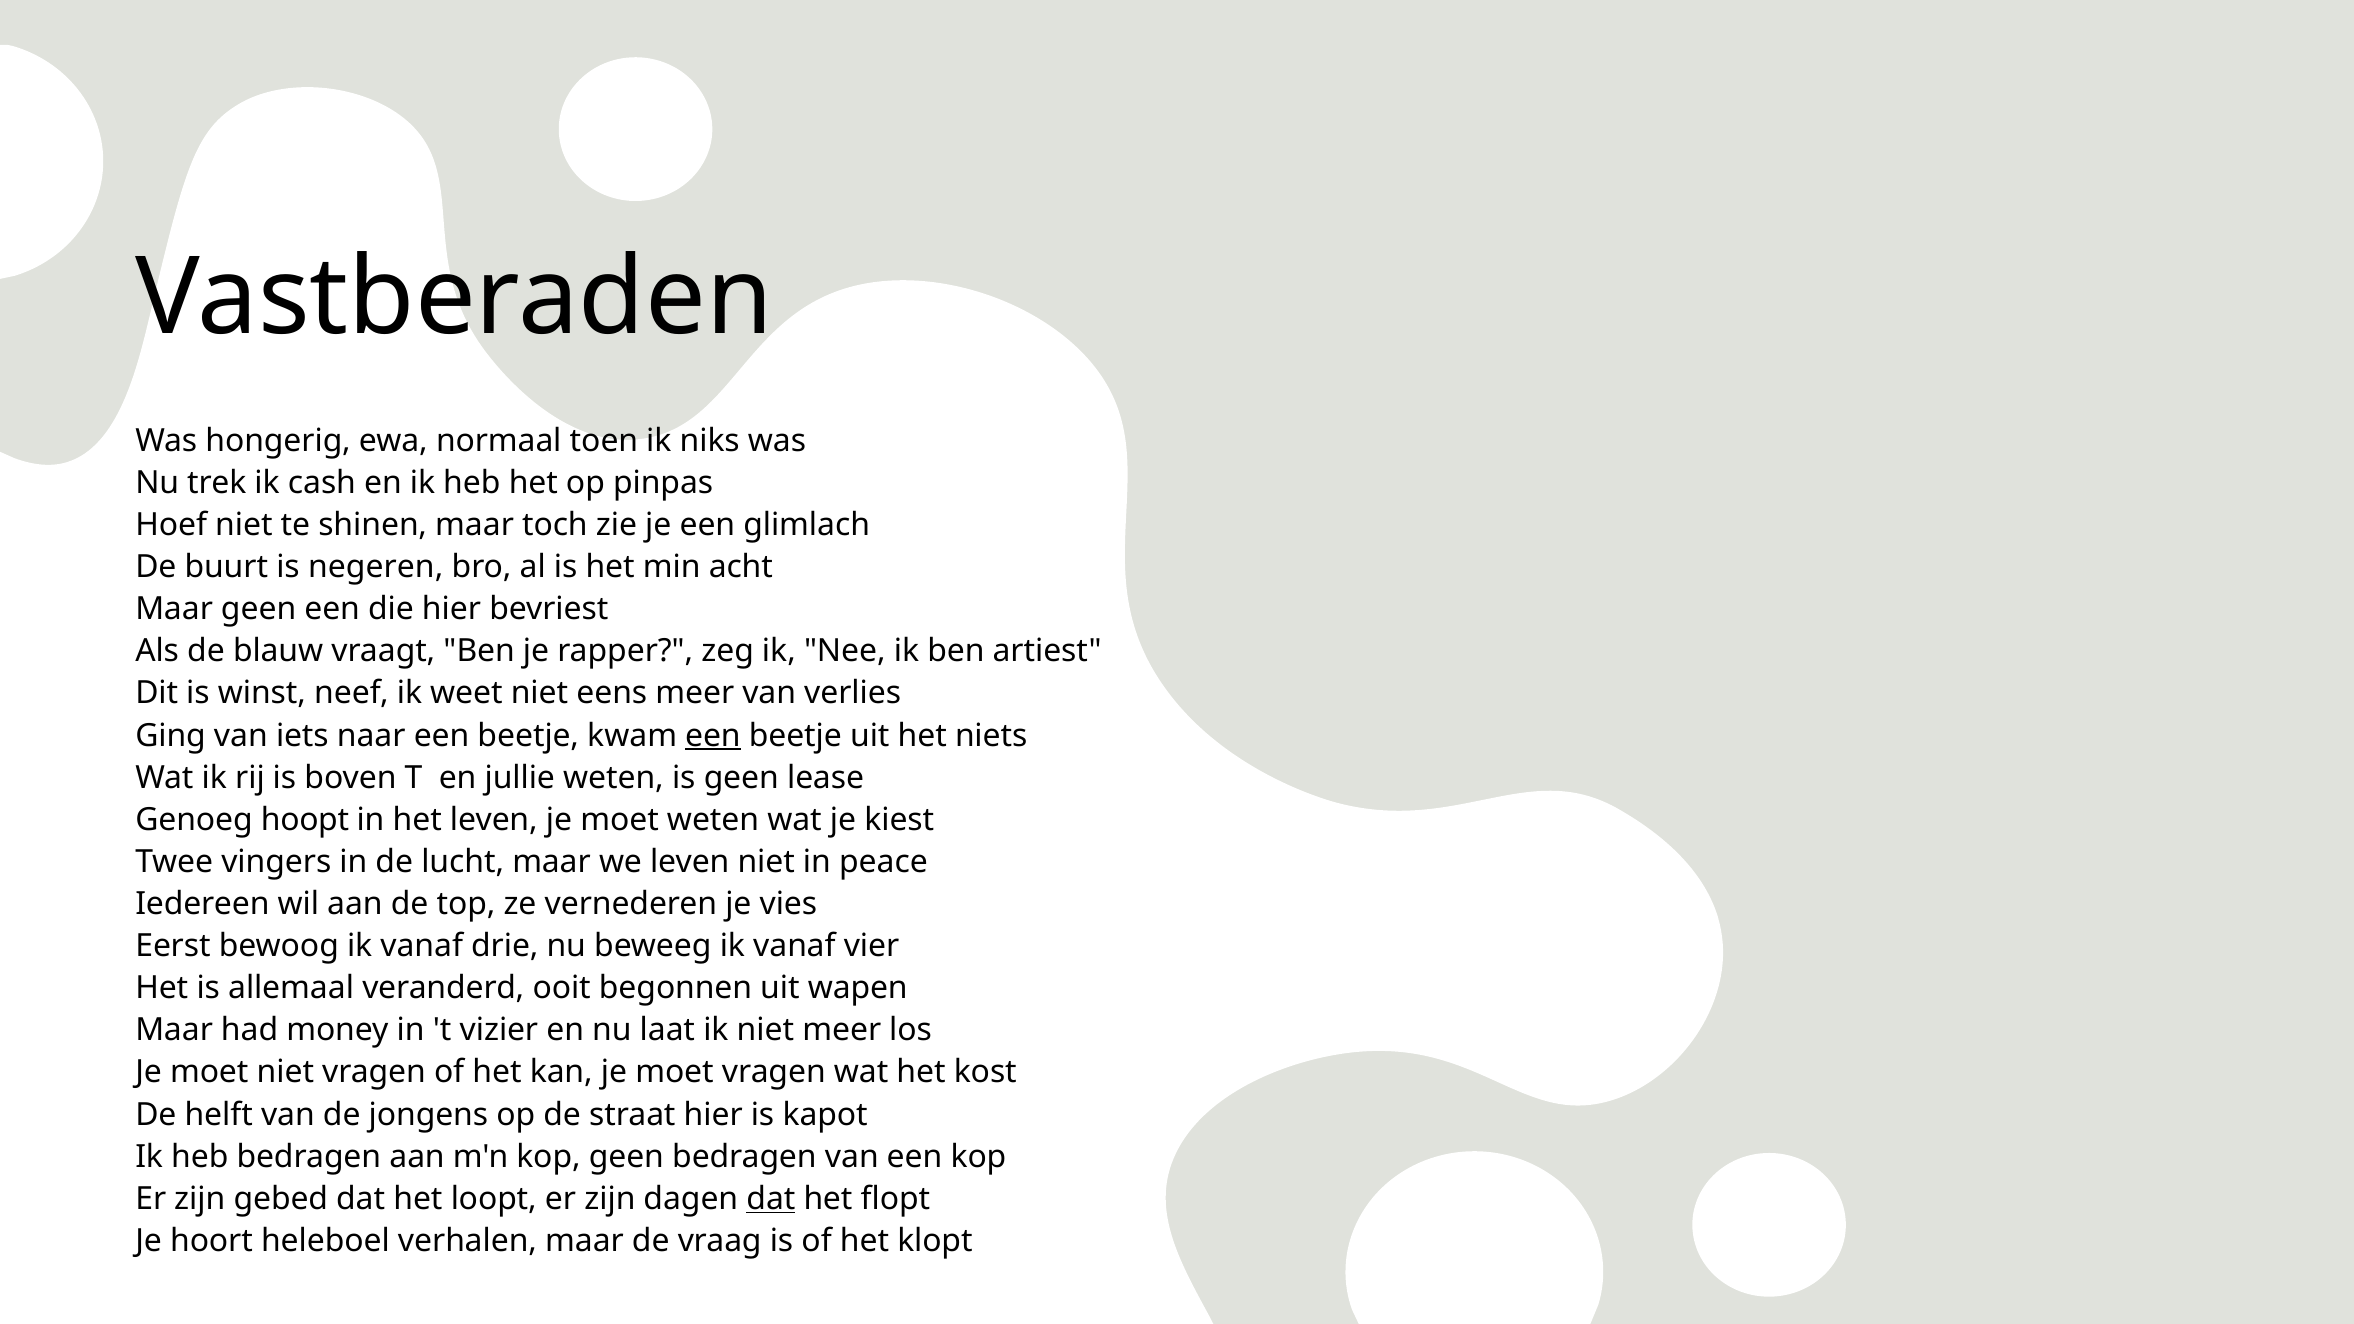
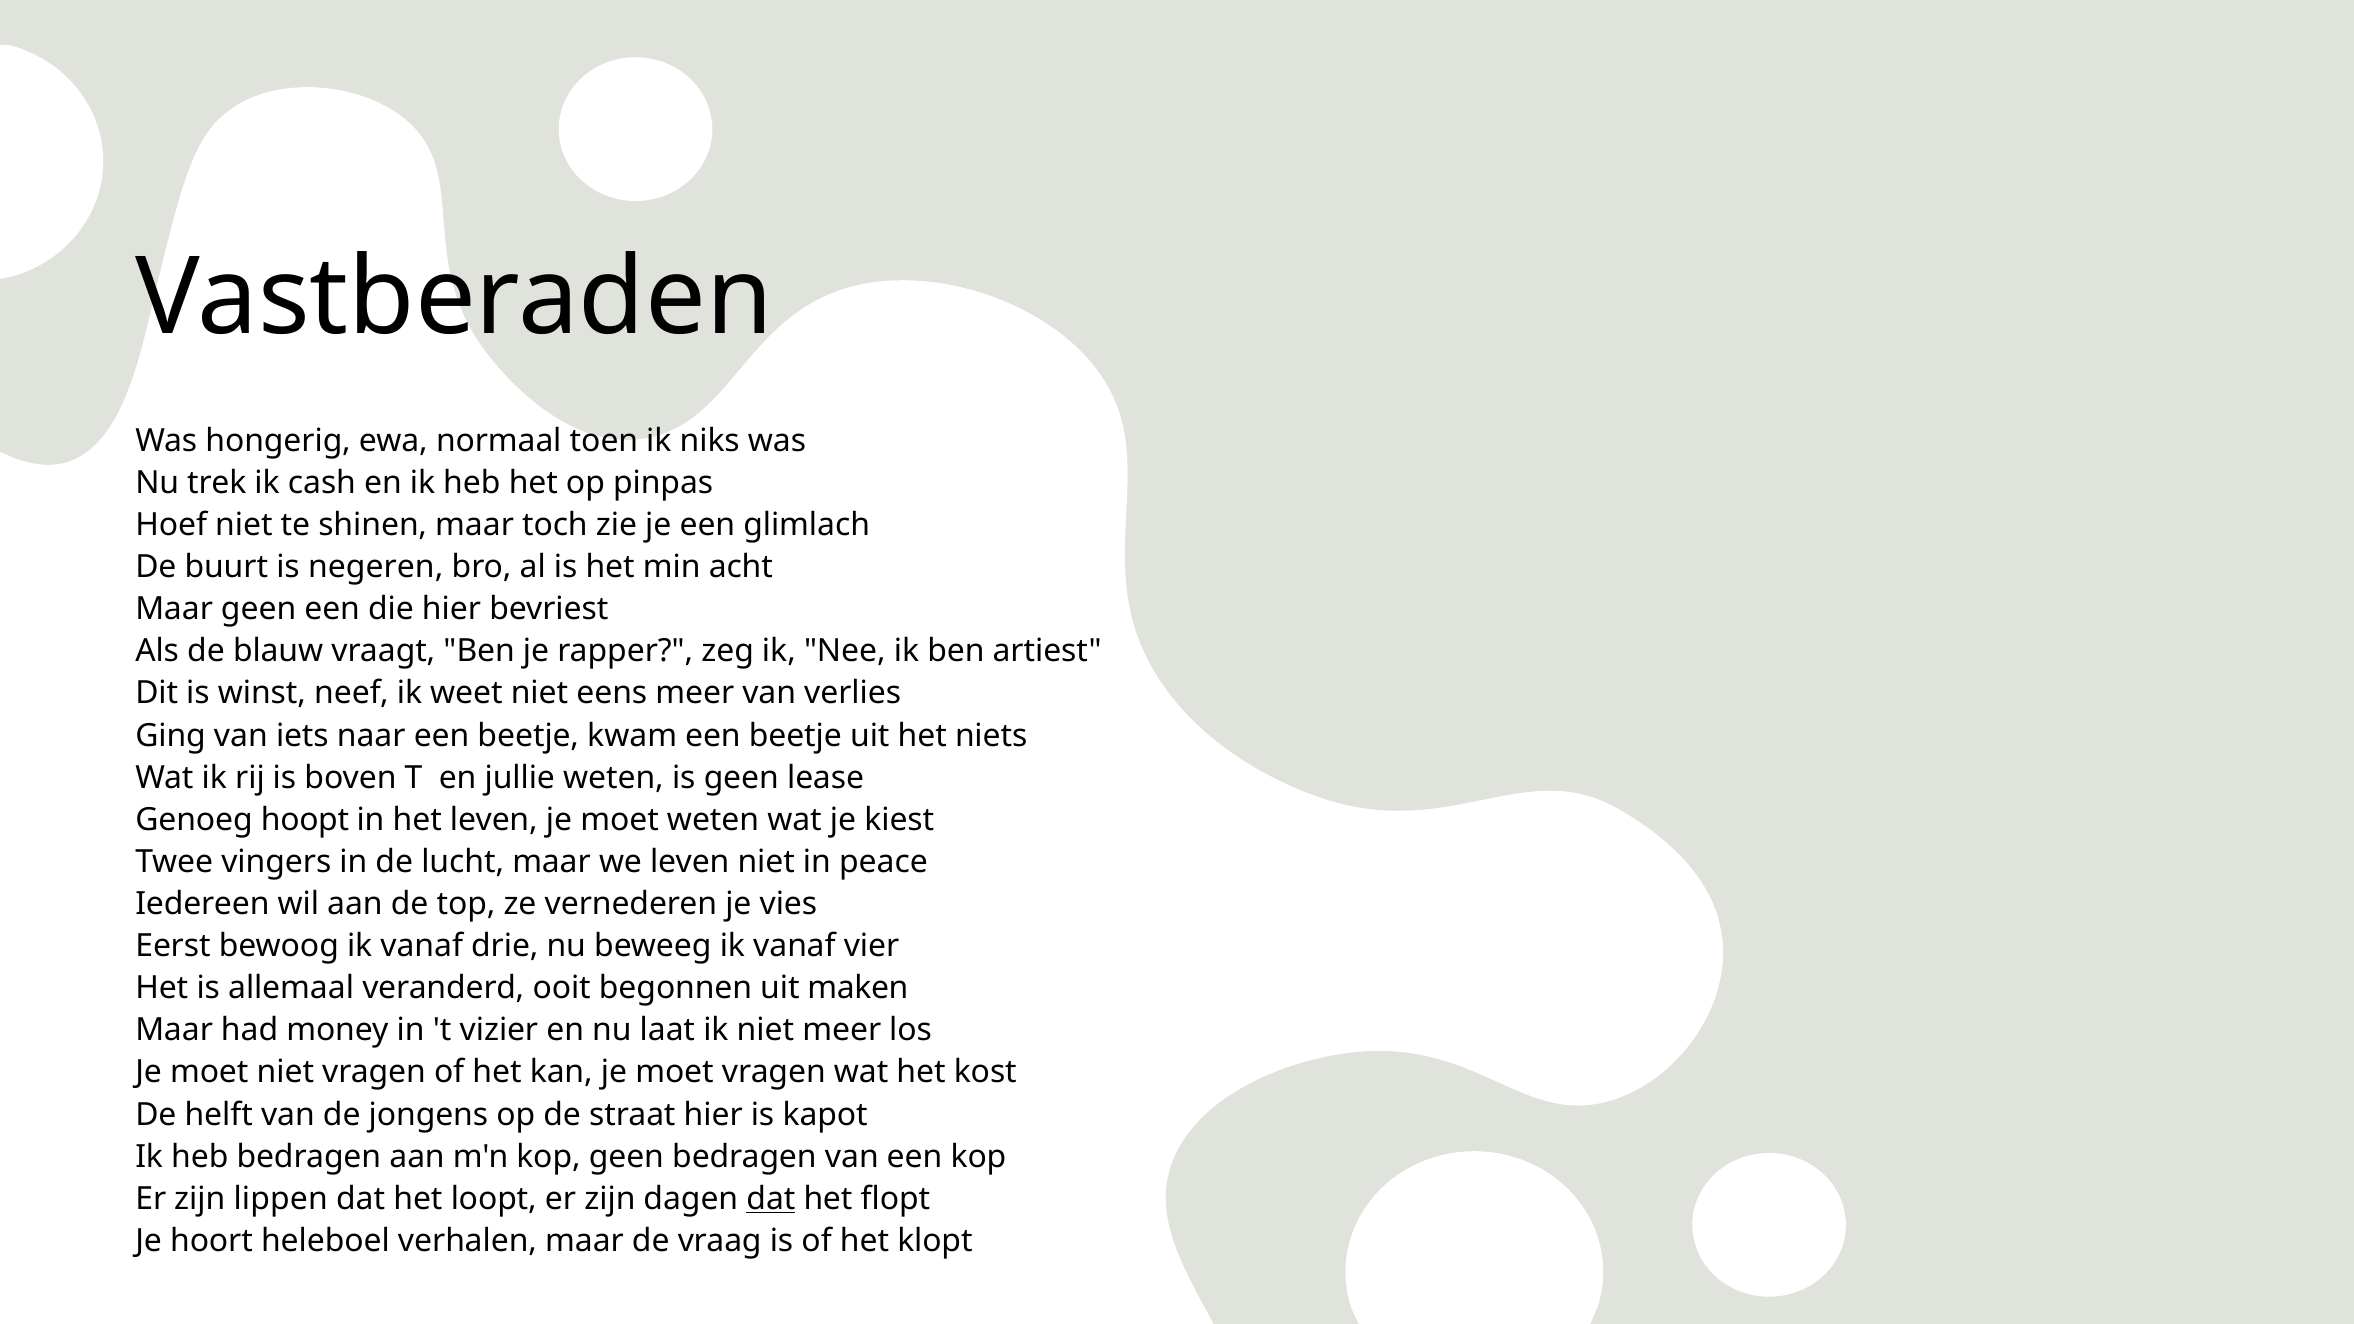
een underline: present -> none (713, 736)
wapen: wapen -> maken (858, 988)
gebed: gebed -> lippen (281, 1199)
